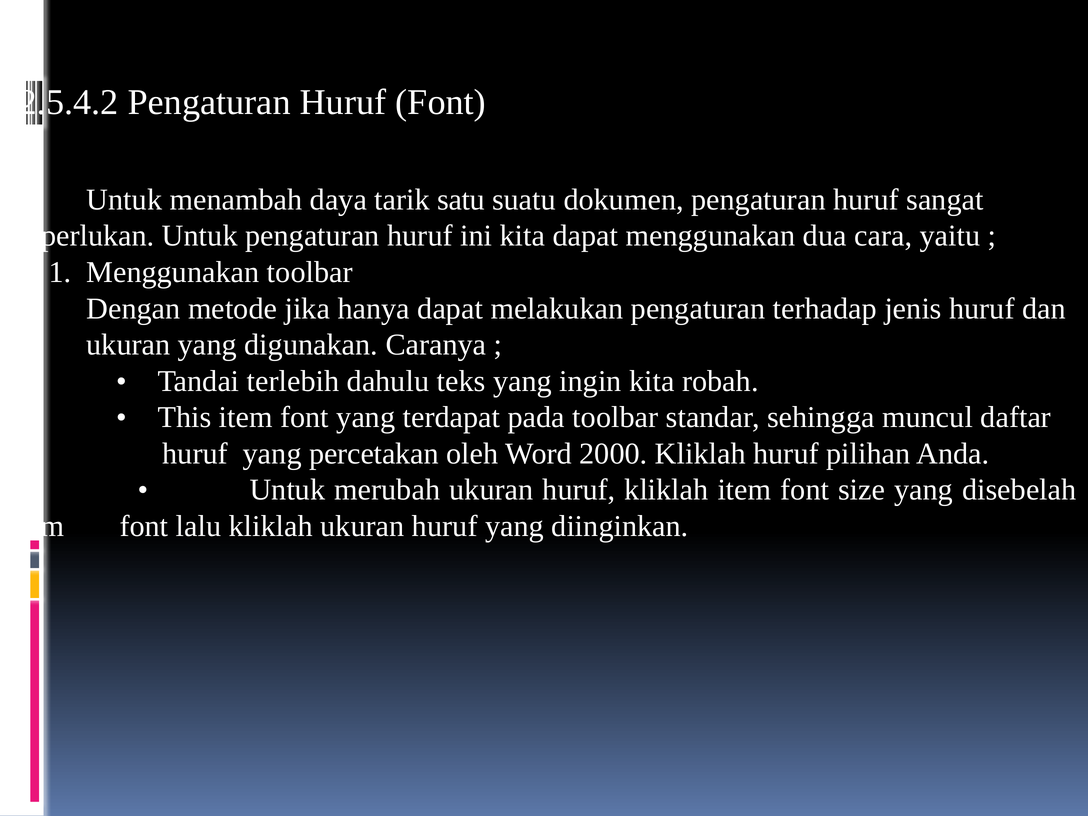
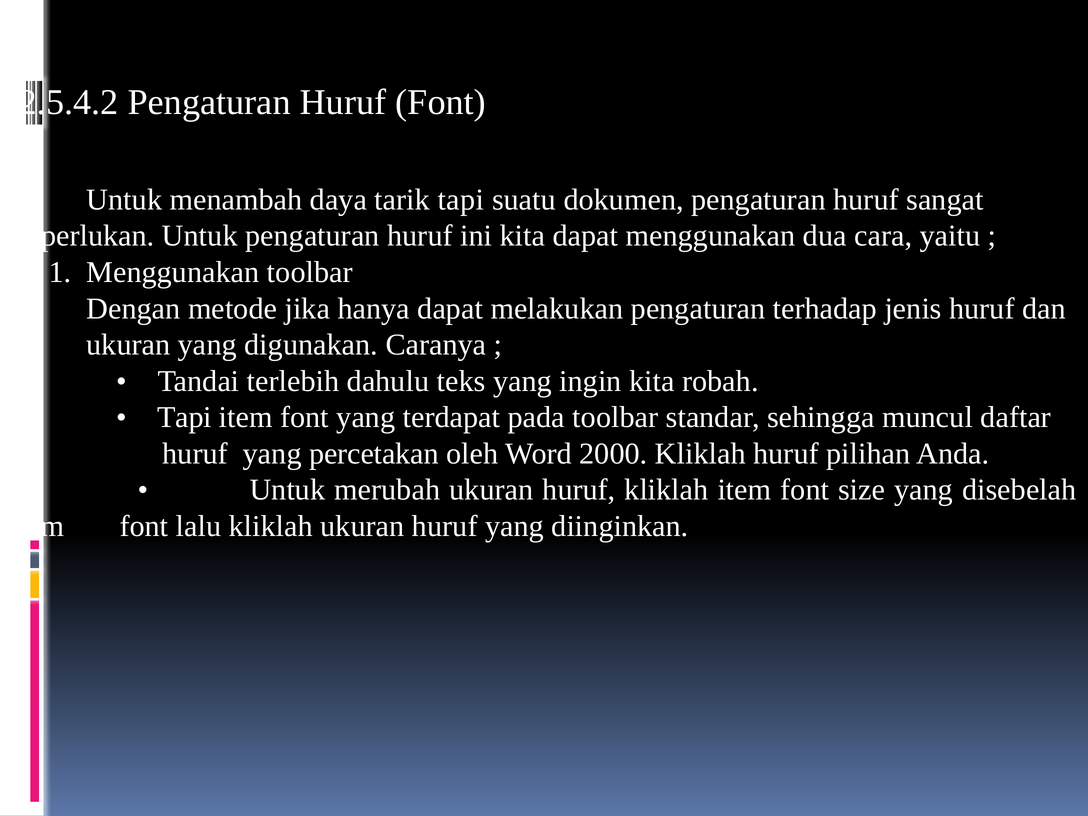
tarik satu: satu -> tapi (461, 200)
This: This -> Tapi (185, 417)
